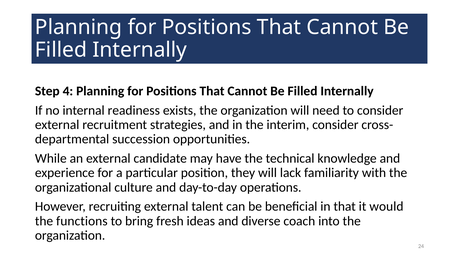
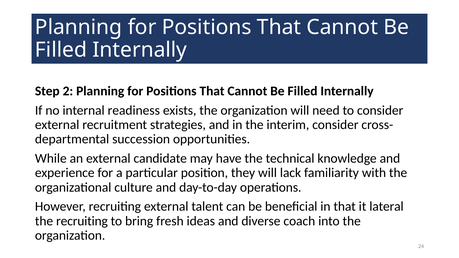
4: 4 -> 2 (68, 91)
would: would -> lateral (386, 207)
the functions: functions -> recruiting (82, 221)
